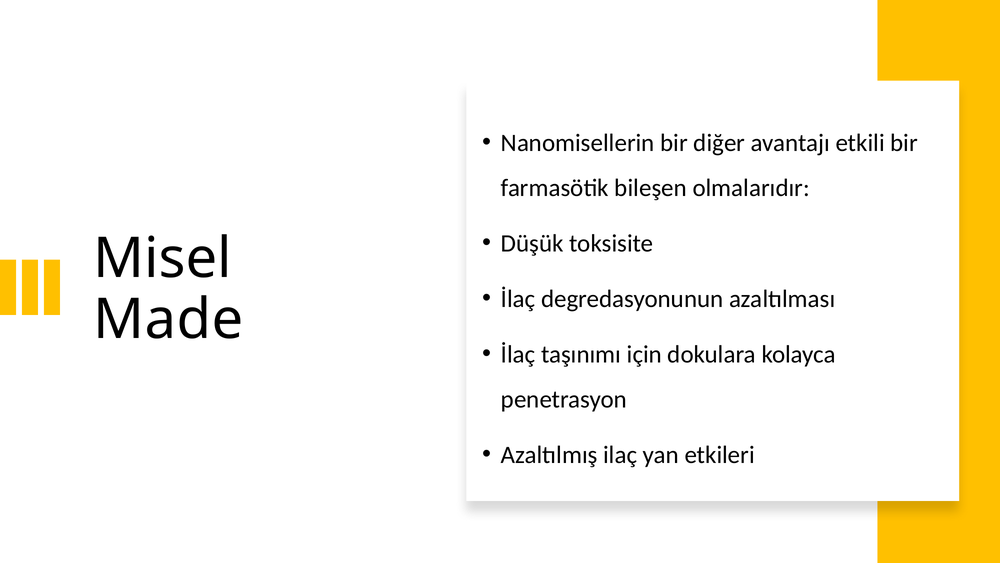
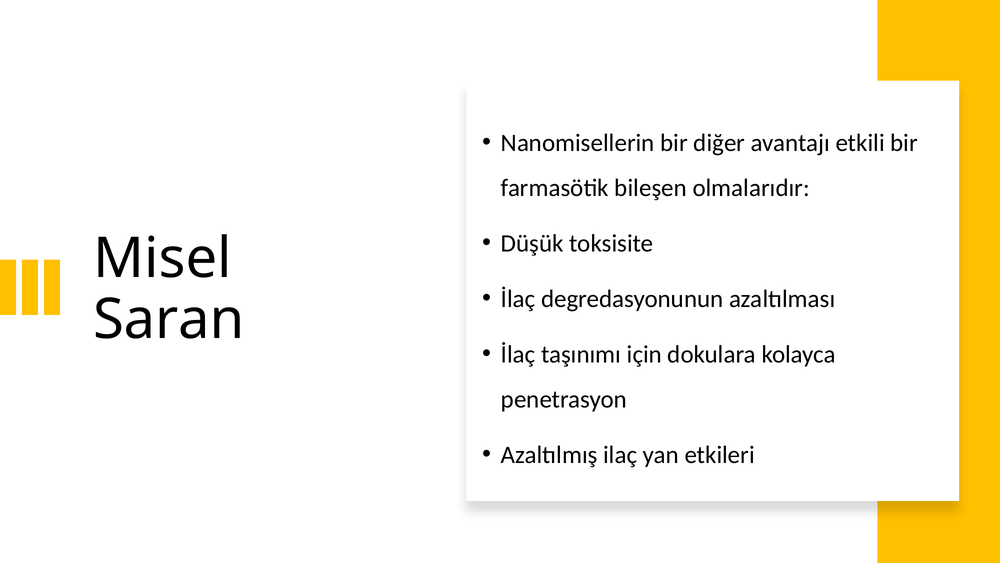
Made: Made -> Saran (169, 319)
